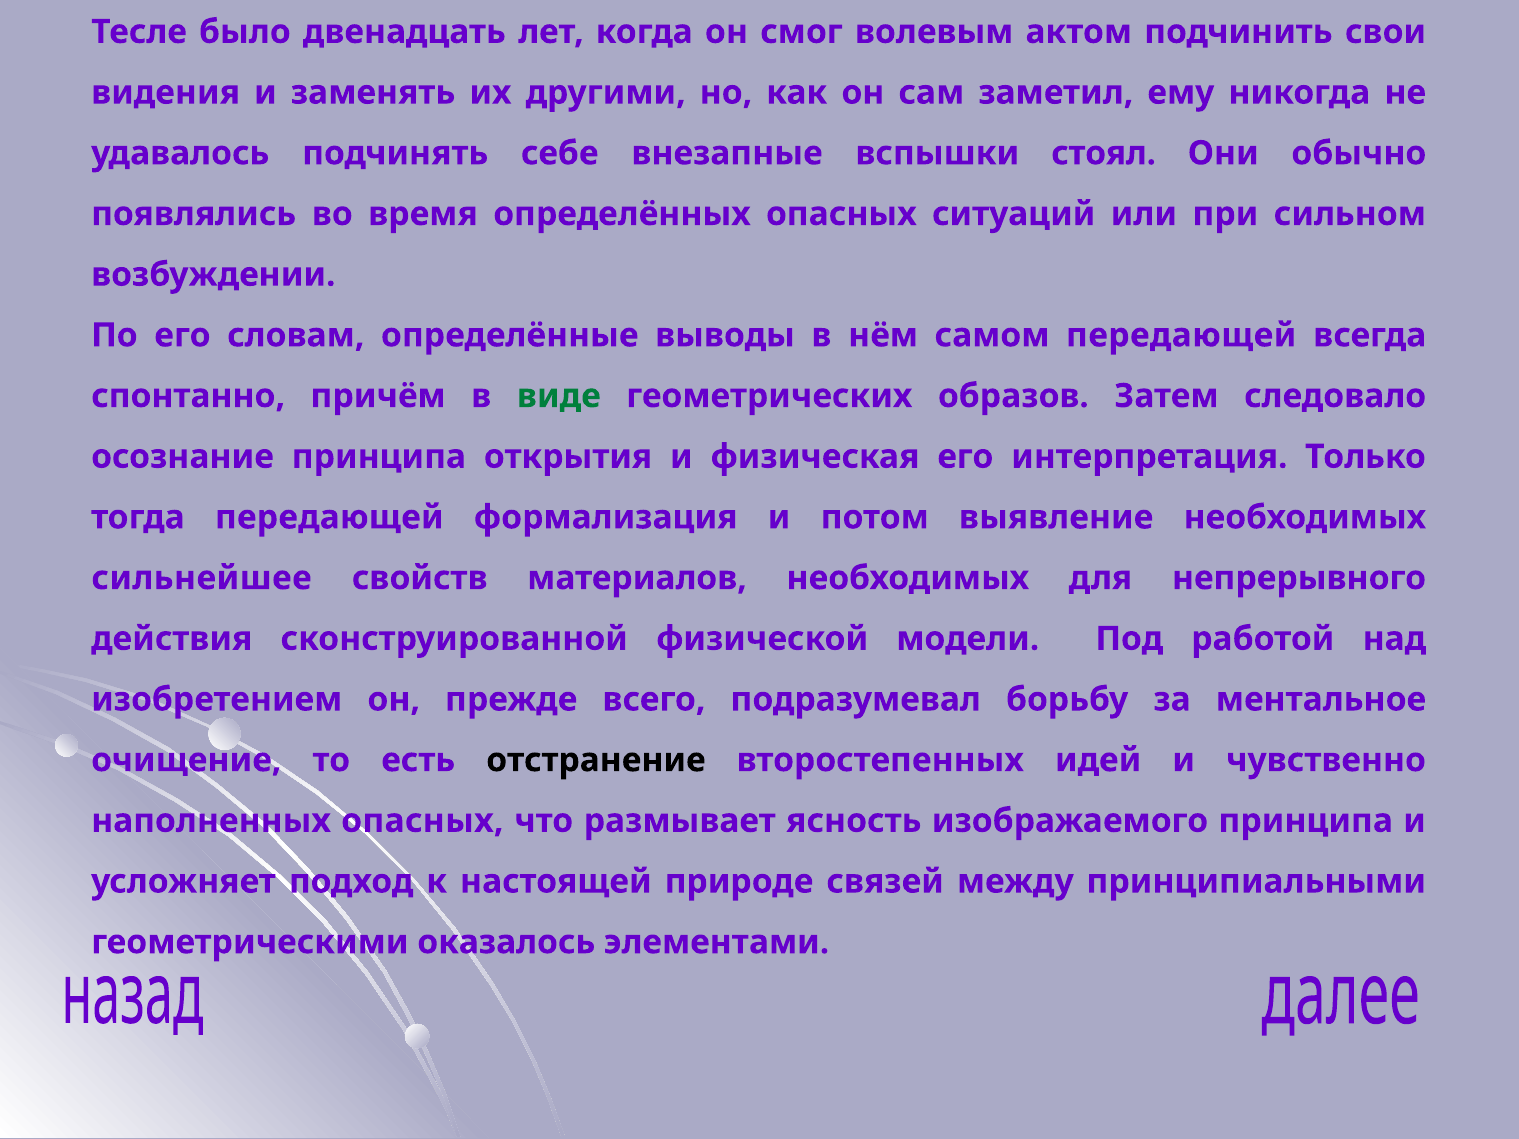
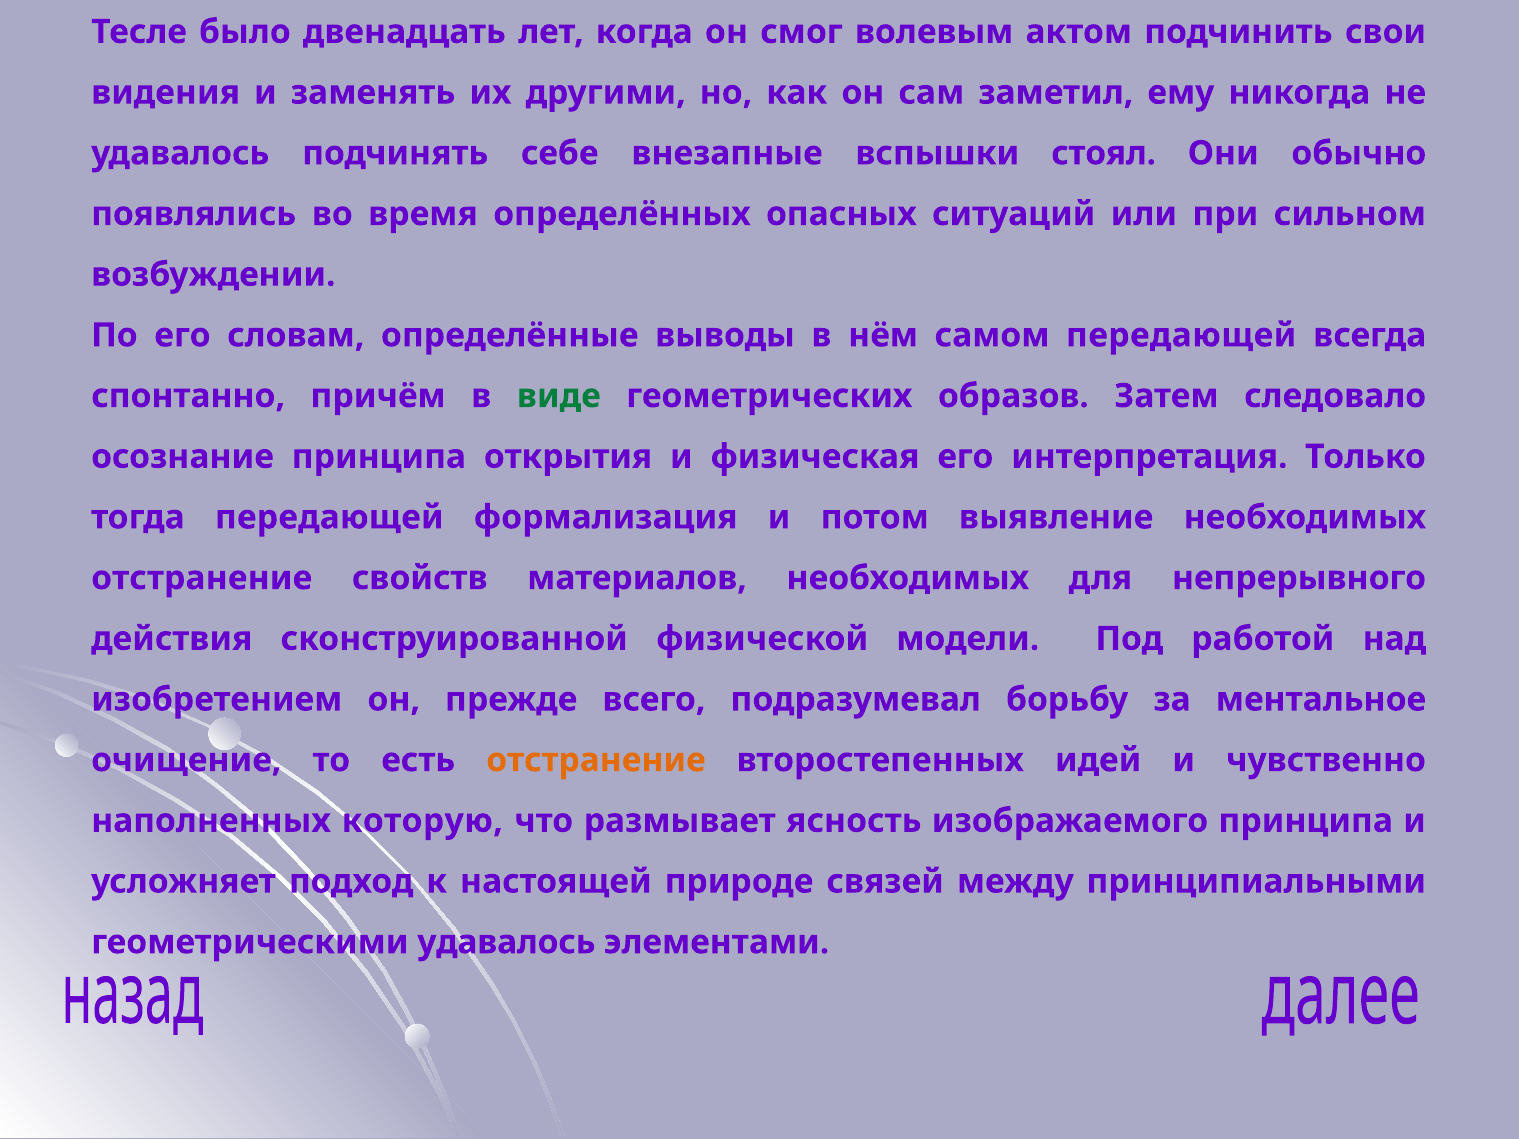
сильнейшее: сильнейшее -> отстранение (202, 578)
отстранение colour: black -> orange (596, 760)
наполненных опасных: опасных -> которую (422, 821)
геометрическими оказалось: оказалось -> удавалось (506, 942)
